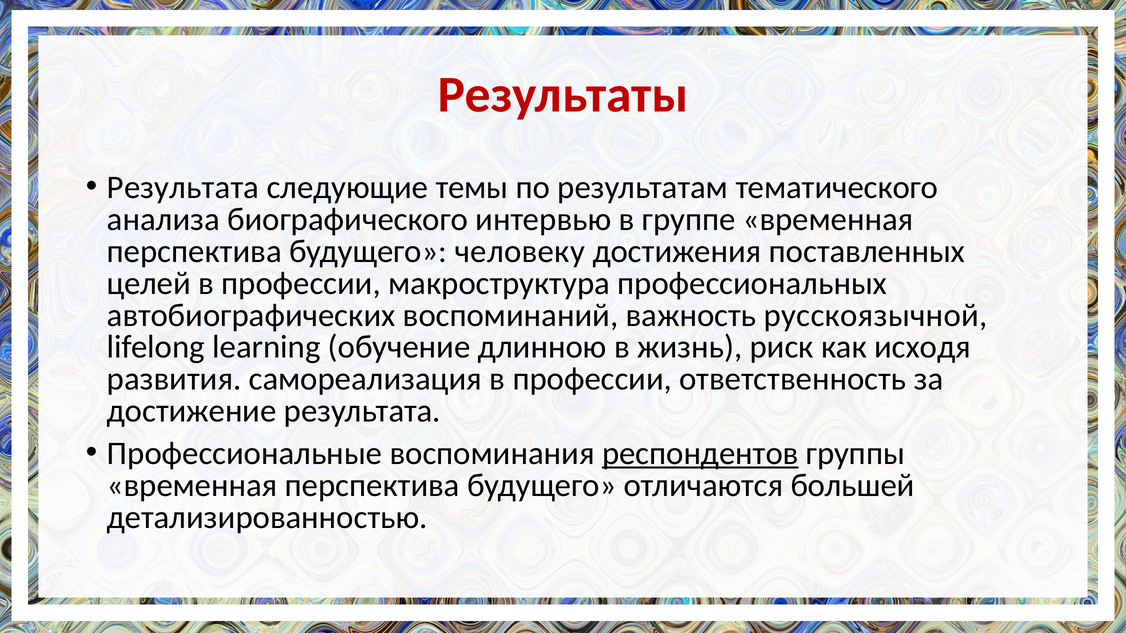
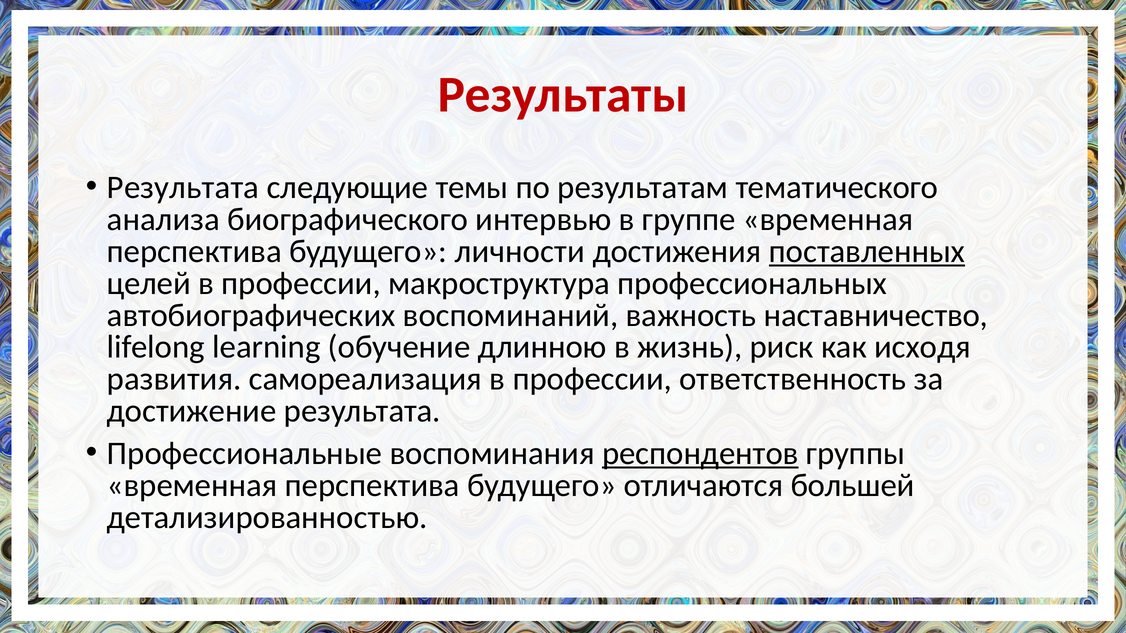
человеку: человеку -> личности (520, 251)
поставленных underline: none -> present (867, 251)
русскоязычной: русскоязычной -> наставничество (876, 315)
